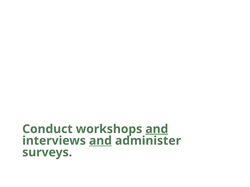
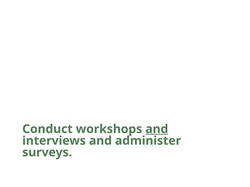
and underline: present -> none (100, 141)
